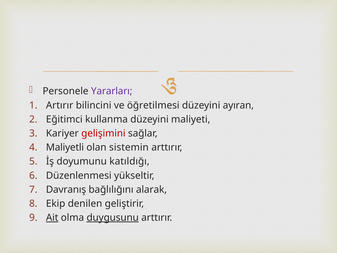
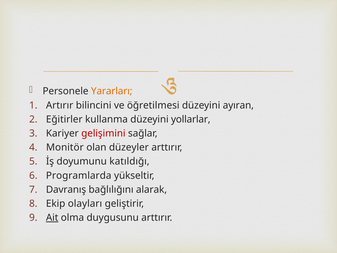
Yararları colour: purple -> orange (112, 91)
Eğitimci: Eğitimci -> Eğitirler (64, 119)
maliyeti: maliyeti -> yollarlar (191, 119)
Maliyetli: Maliyetli -> Monitör (65, 147)
sistemin: sistemin -> düzeyler (129, 147)
Düzenlenmesi: Düzenlenmesi -> Programlarda (79, 175)
denilen: denilen -> olayları (85, 203)
duygusunu underline: present -> none (113, 217)
